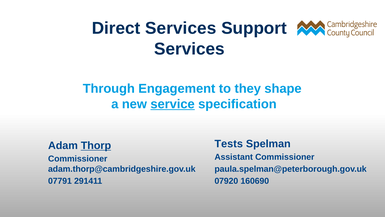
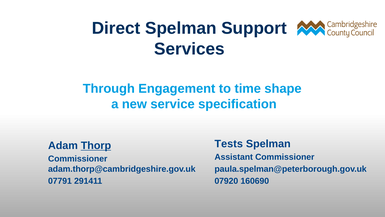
Direct Services: Services -> Spelman (181, 28)
they: they -> time (248, 88)
service underline: present -> none (173, 104)
